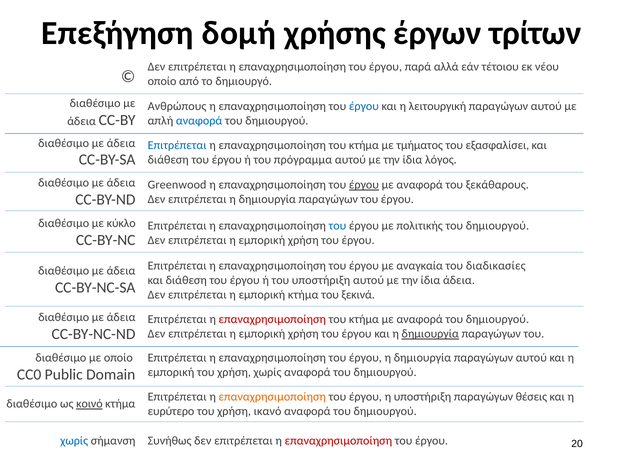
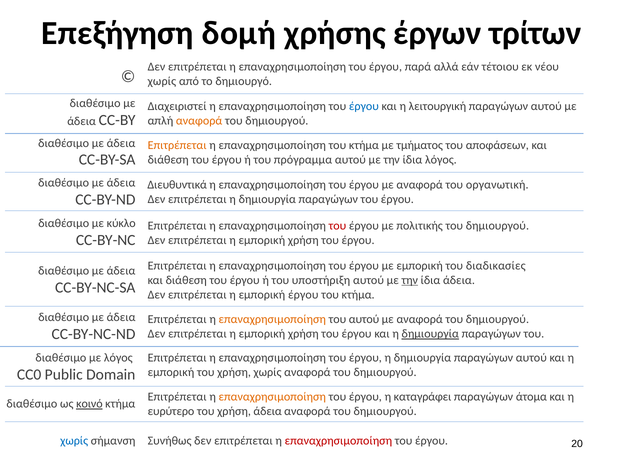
οποίο: οποίο -> χωρίς (162, 81)
Ανθρώπους: Ανθρώπους -> Διαχειριστεί (177, 106)
αναφορά colour: blue -> orange (199, 121)
Επιτρέπεται colour: blue -> orange (177, 145)
εξασφαλίσει: εξασφαλίσει -> αποφάσεων (497, 145)
Greenwood: Greenwood -> Διευθυντικά (177, 185)
έργου underline: present -> none (364, 185)
ξεκάθαρους: ξεκάθαρους -> οργανωτική (497, 185)
του colour: blue -> red (337, 226)
με αναγκαία: αναγκαία -> εμπορική (420, 266)
την underline: none -> present (410, 280)
εμπορική κτήμα: κτήμα -> έργου (303, 295)
ξεκινά: ξεκινά -> κτήμα (358, 295)
επαναχρησιμοποίηση colour: red -> orange (272, 319)
κτήμα: κτήμα -> αυτού (364, 319)
με οποίο: οποίο -> λόγος (118, 358)
η υποστήριξη: υποστήριξη -> καταγράφει (423, 397)
θέσεις: θέσεις -> άτομα (531, 397)
χρήση ικανό: ικανό -> άδεια (268, 411)
